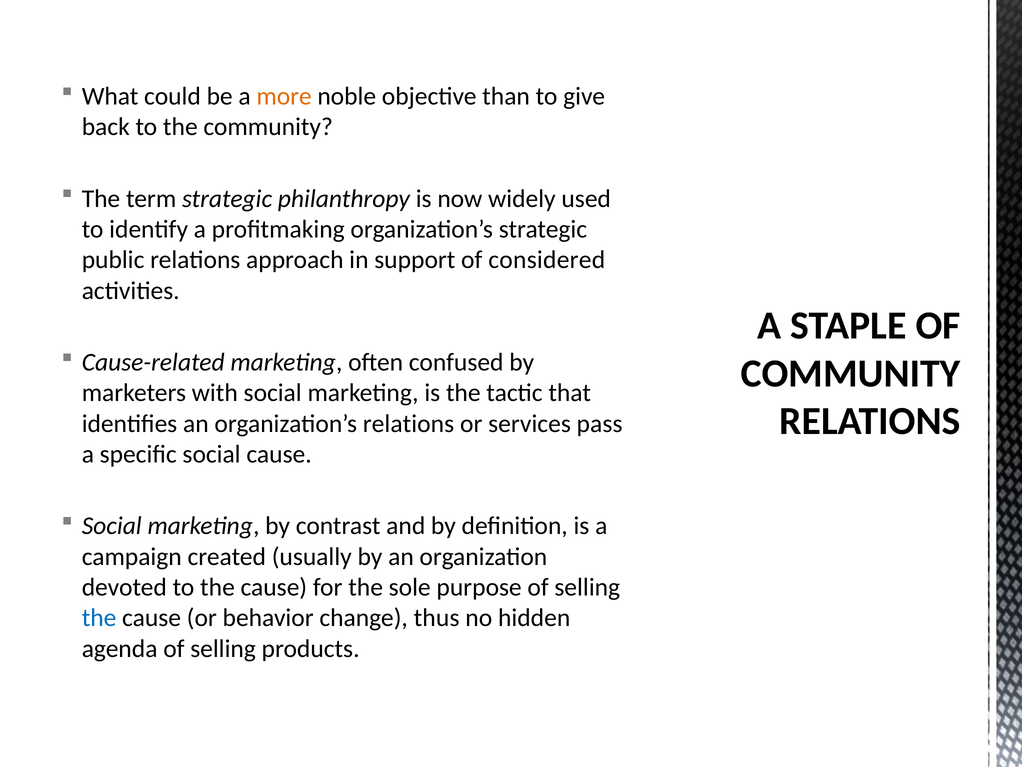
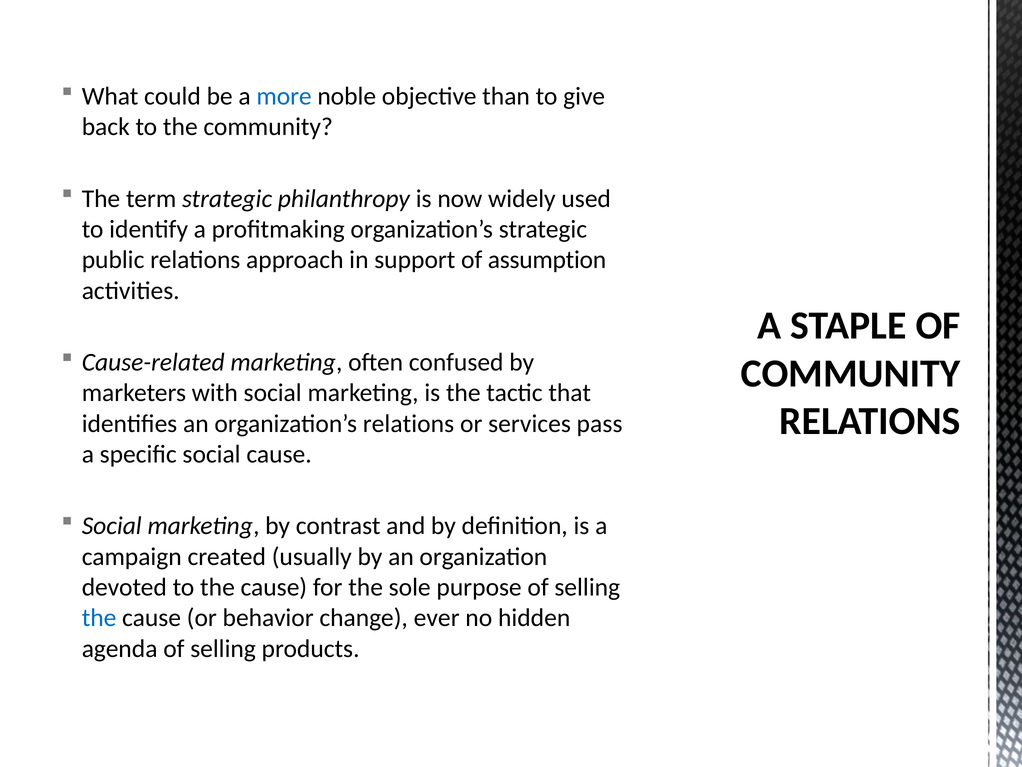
more colour: orange -> blue (284, 96)
considered: considered -> assumption (547, 260)
thus: thus -> ever (437, 618)
